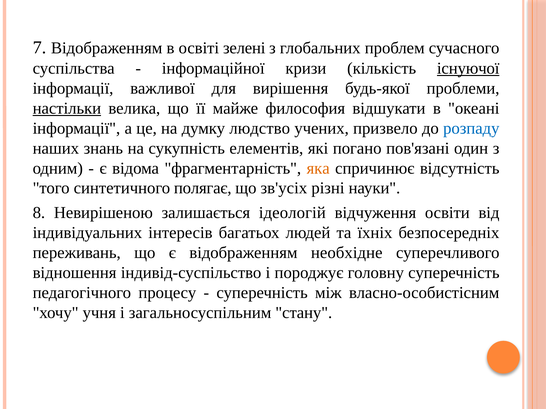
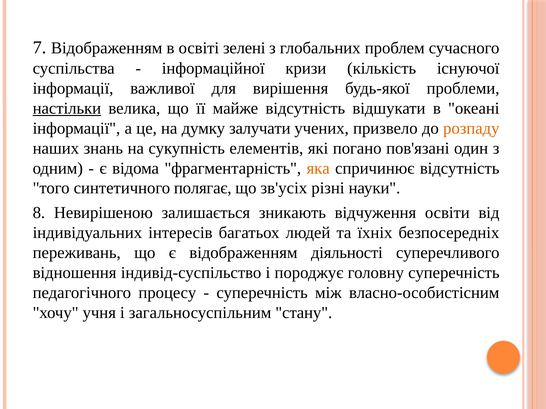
існуючої underline: present -> none (468, 68)
майже философия: философия -> відсутність (305, 108)
людство: людство -> залучати (260, 128)
розпаду colour: blue -> orange (471, 128)
ідеологій: ідеологій -> зникають (292, 213)
необхідне: необхідне -> діяльності (347, 253)
